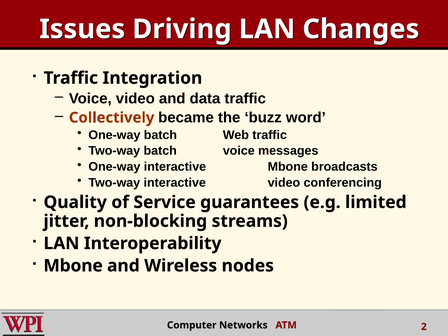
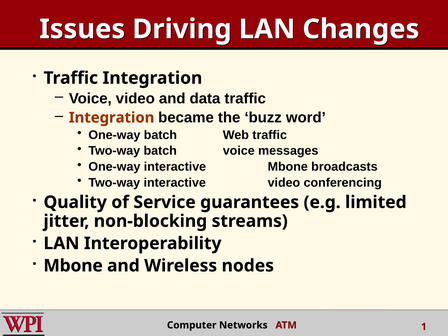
Collectively: Collectively -> Integration (112, 118)
2: 2 -> 1 (424, 327)
